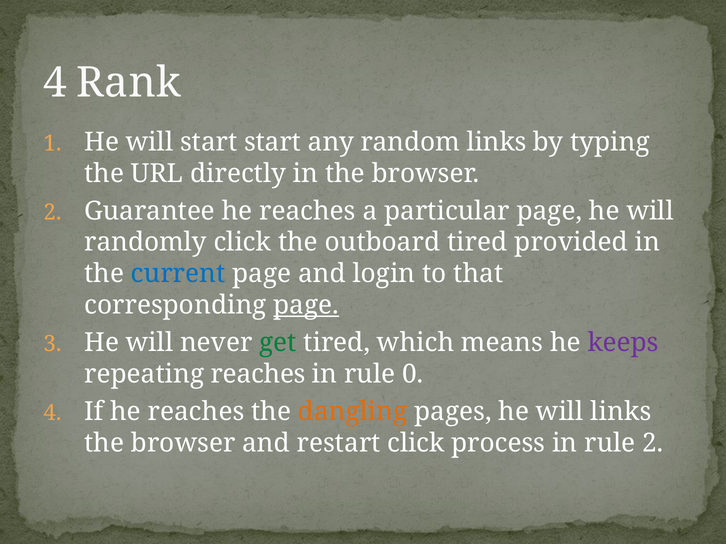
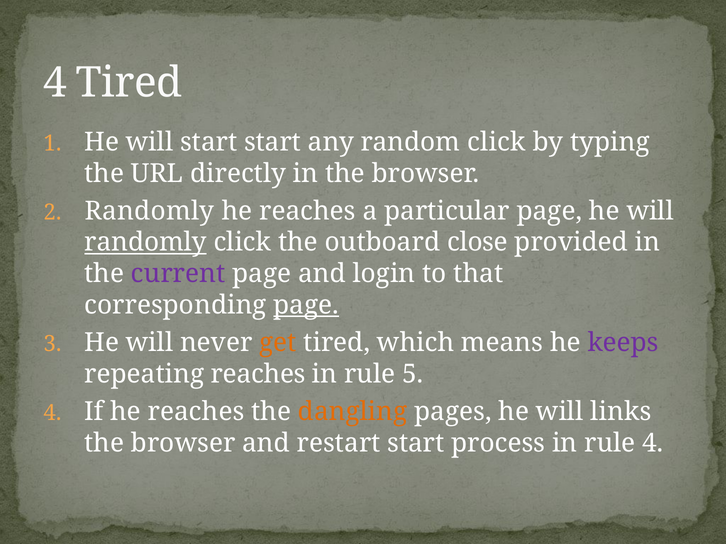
4 Rank: Rank -> Tired (129, 83)
random links: links -> click (496, 142)
2 Guarantee: Guarantee -> Randomly (149, 211)
randomly underline: none -> present (146, 243)
outboard tired: tired -> close (477, 243)
current colour: blue -> purple (178, 274)
get colour: green -> orange (278, 343)
0: 0 -> 5 (413, 374)
restart click: click -> start (416, 443)
rule 2: 2 -> 4 (653, 443)
